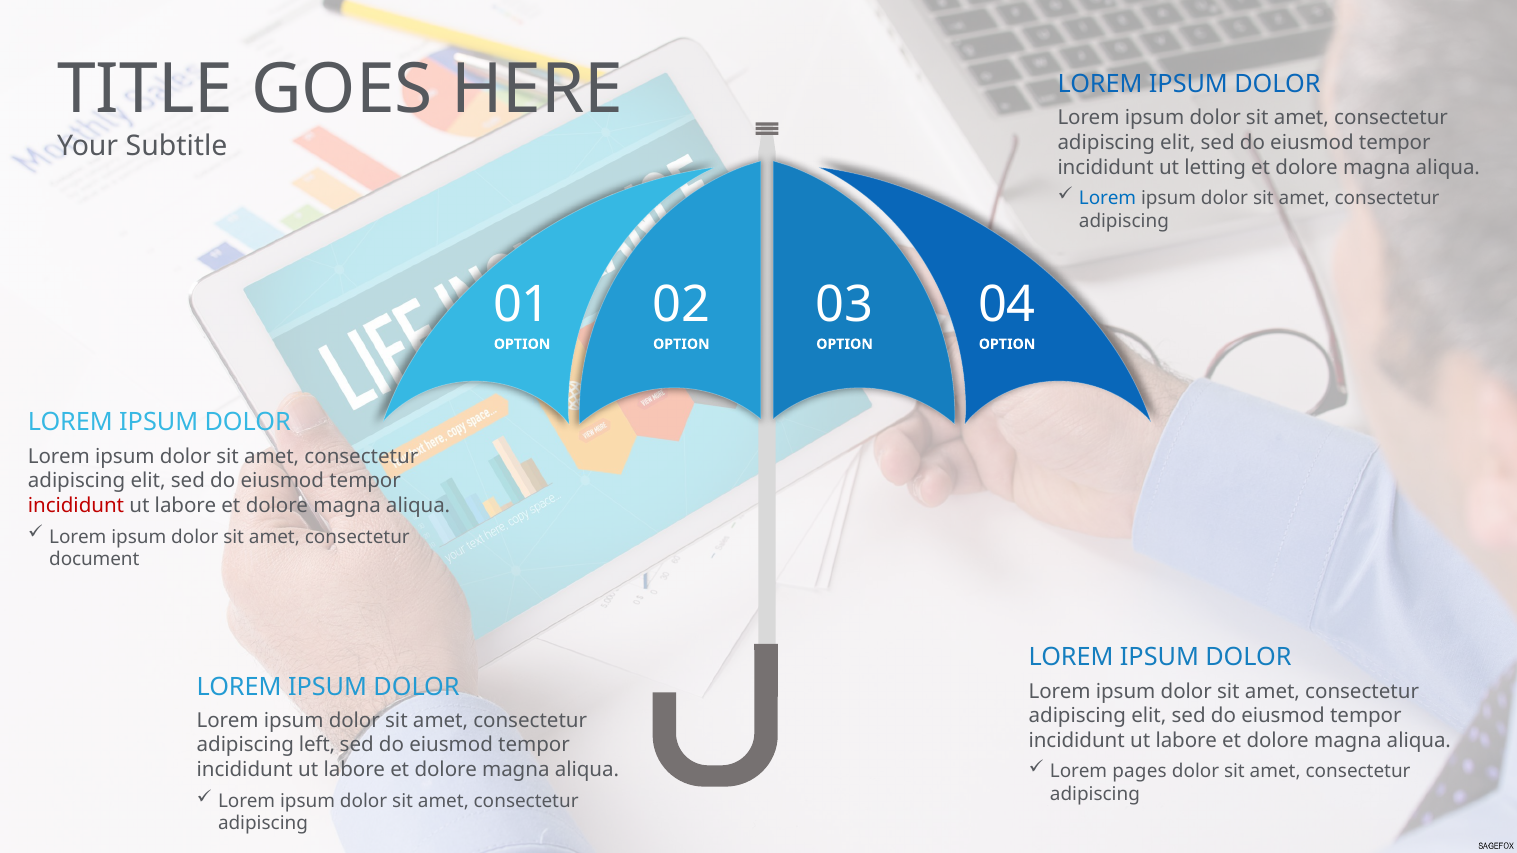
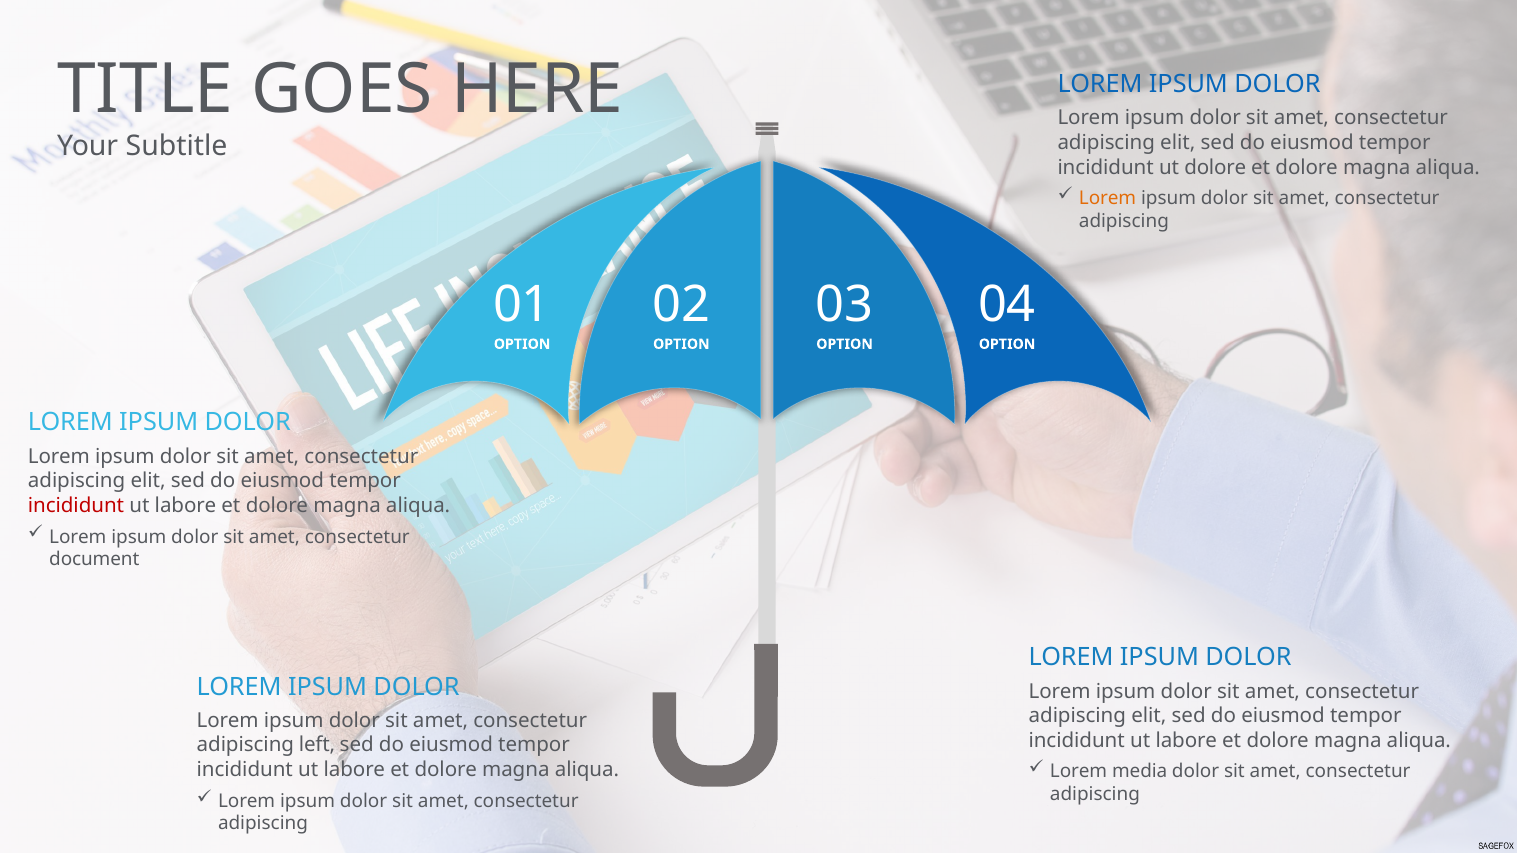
ut letting: letting -> dolore (1215, 167)
Lorem colour: blue -> orange (1108, 198)
pages: pages -> media (1140, 772)
